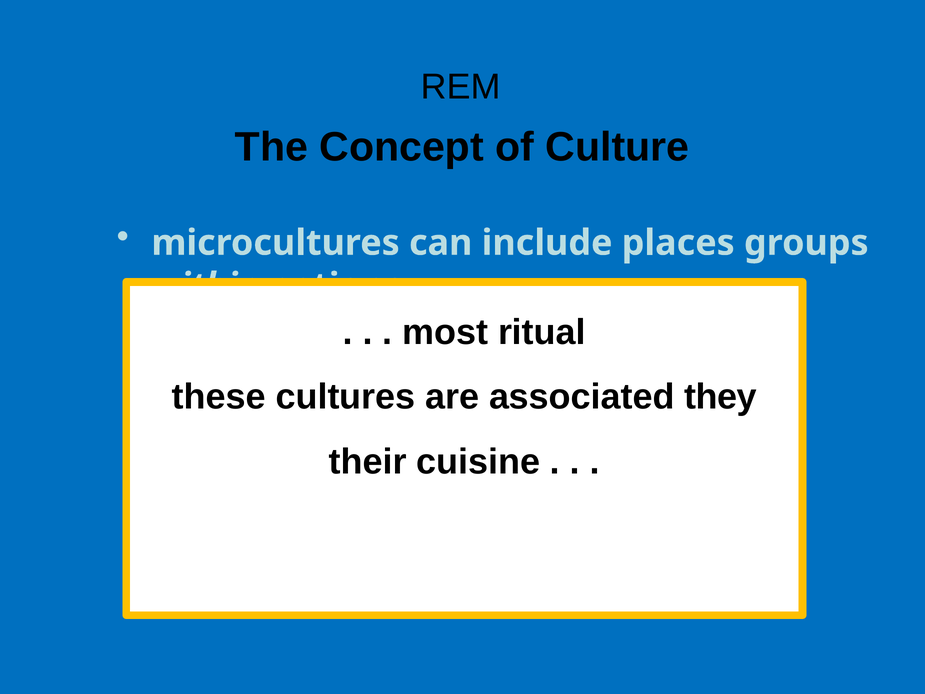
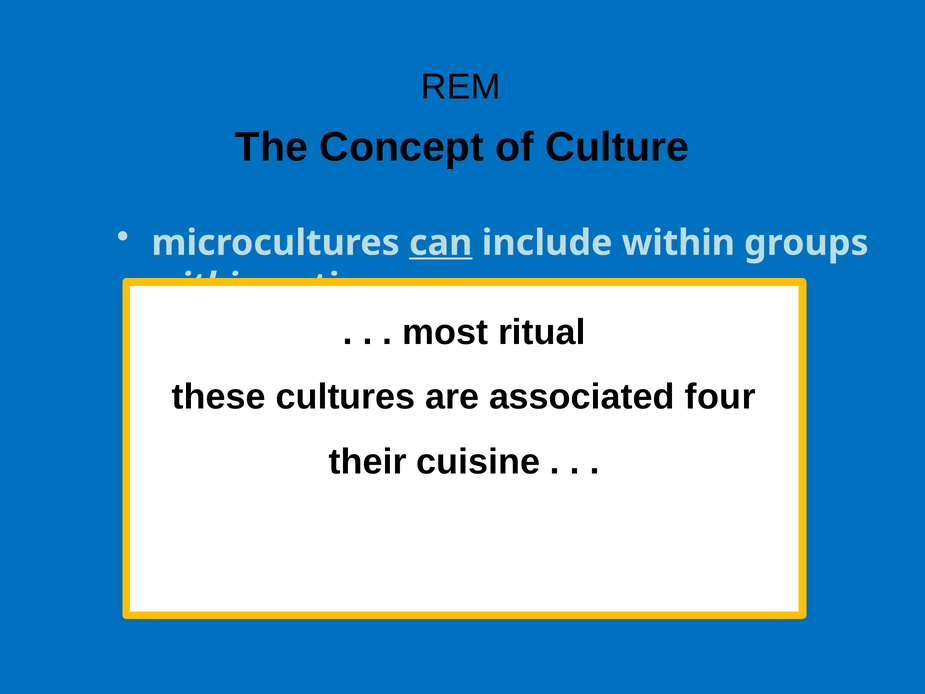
can underline: none -> present (441, 243)
include places: places -> within (678, 243)
they: they -> four (720, 397)
